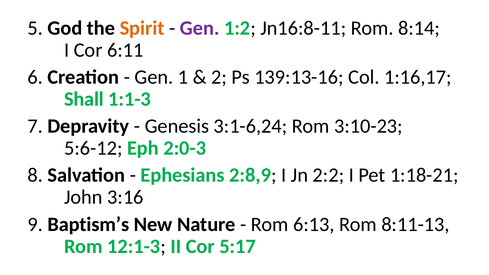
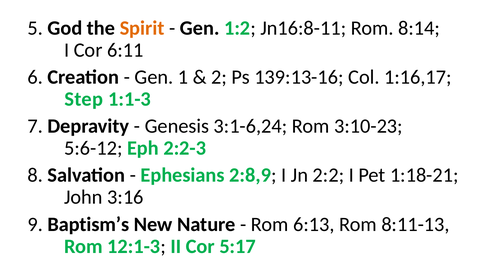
Gen colour: purple -> black (200, 28)
Shall: Shall -> Step (84, 99)
2:0-3: 2:0-3 -> 2:2-3 (185, 148)
